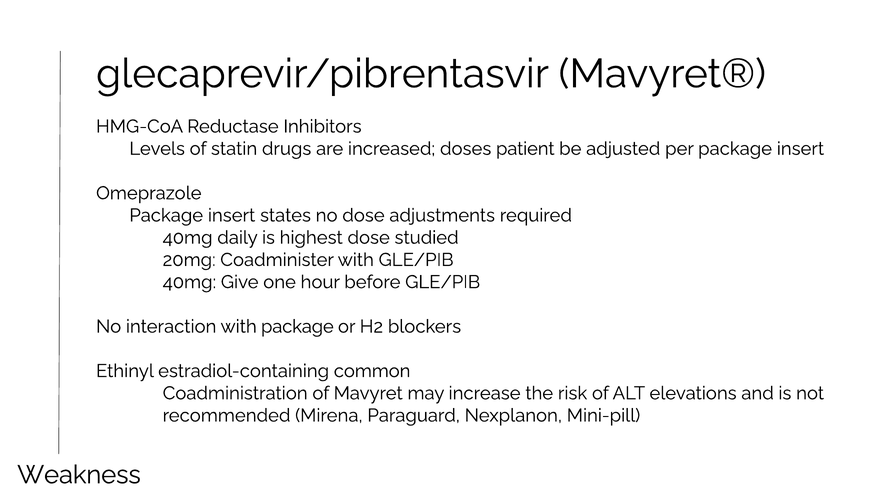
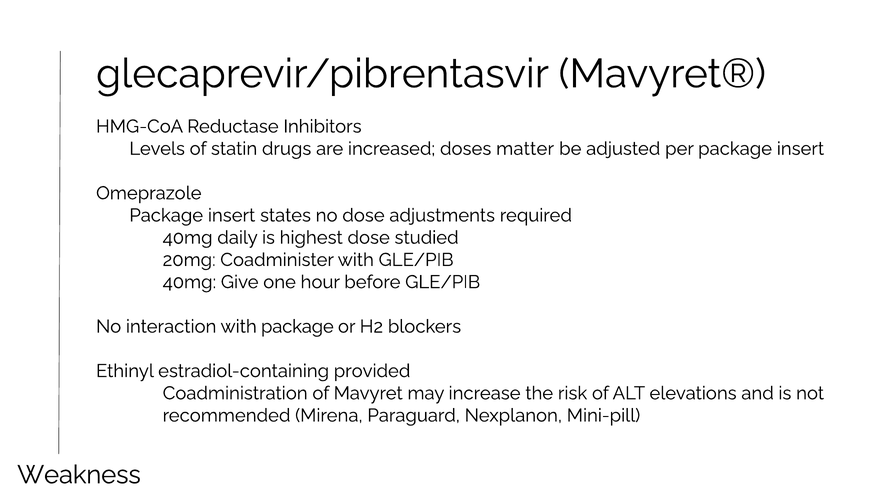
patient: patient -> matter (525, 149)
common: common -> provided (372, 371)
